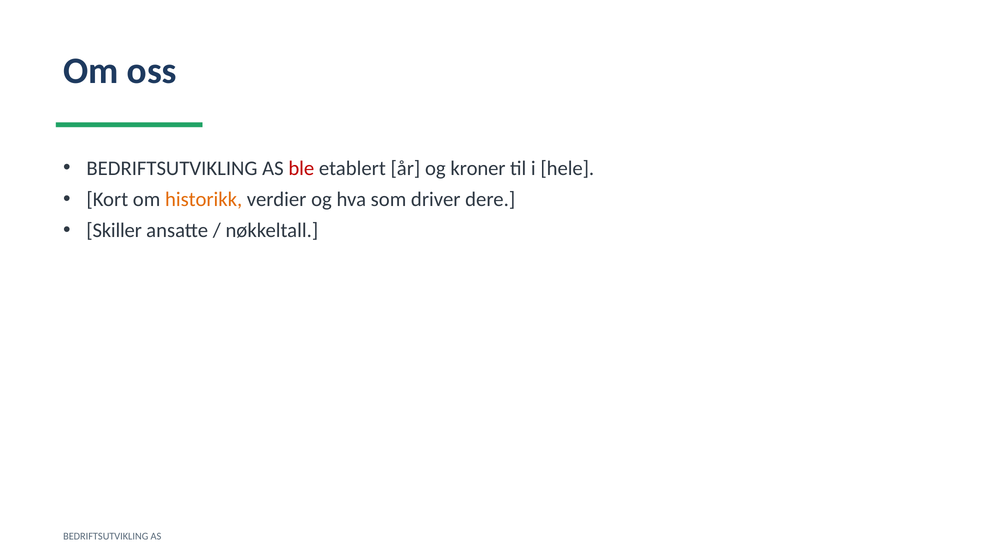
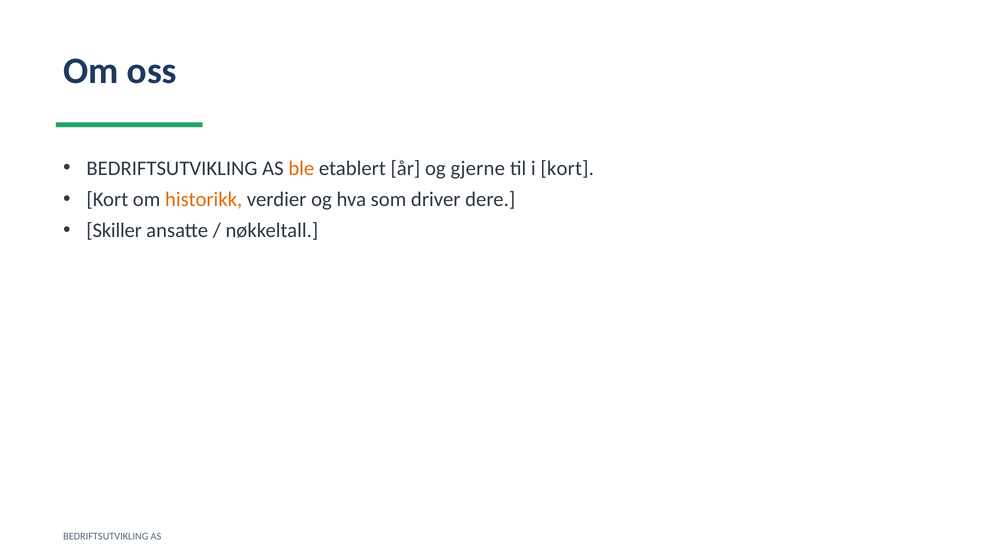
ble colour: red -> orange (301, 168)
kroner: kroner -> gjerne (478, 168)
i hele: hele -> kort (567, 168)
